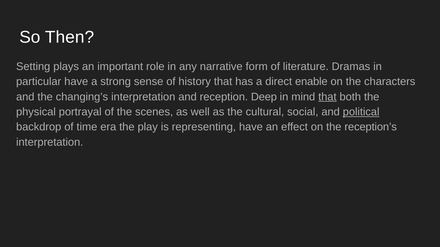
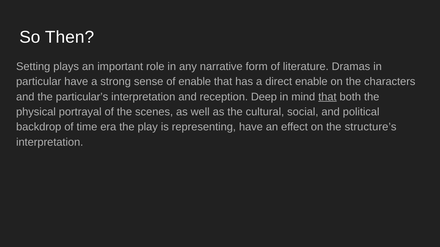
of history: history -> enable (195, 82)
changing’s: changing’s -> particular’s (82, 97)
political underline: present -> none (361, 112)
reception’s: reception’s -> structure’s (371, 127)
